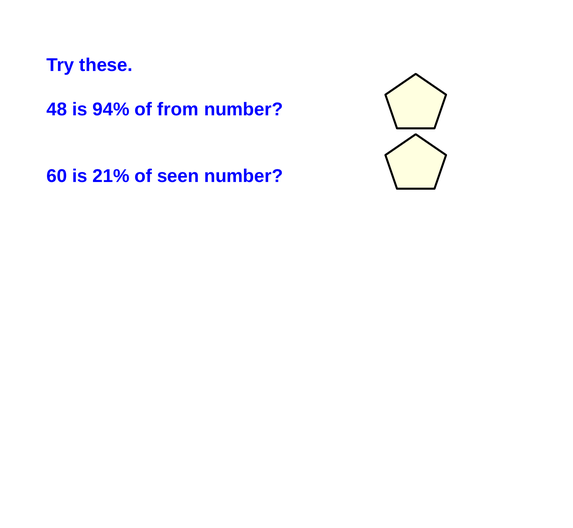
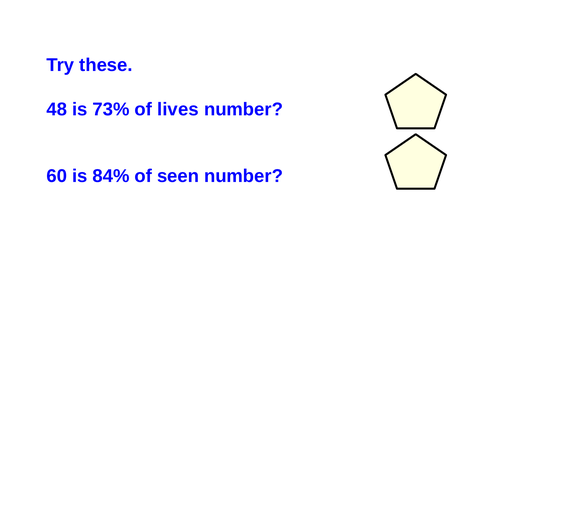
94%: 94% -> 73% (111, 109)
from: from -> lives (178, 109)
21%: 21% -> 84% (111, 176)
